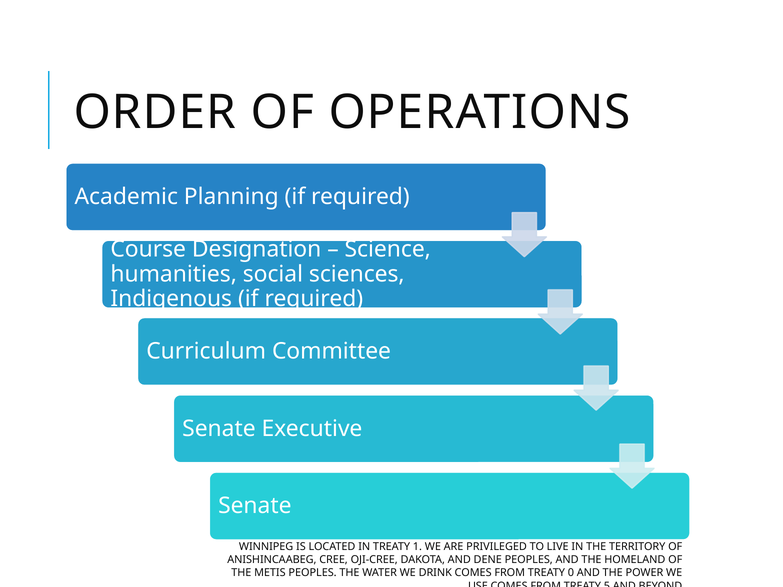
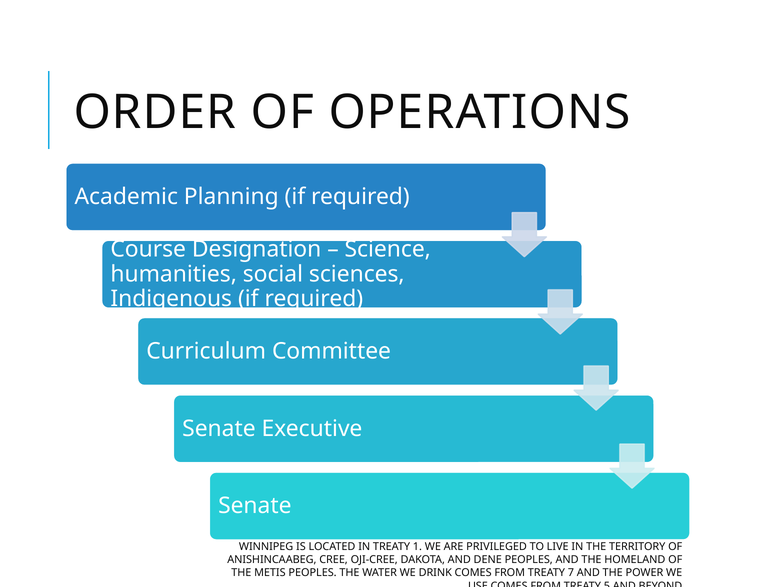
0: 0 -> 7 (571, 573)
